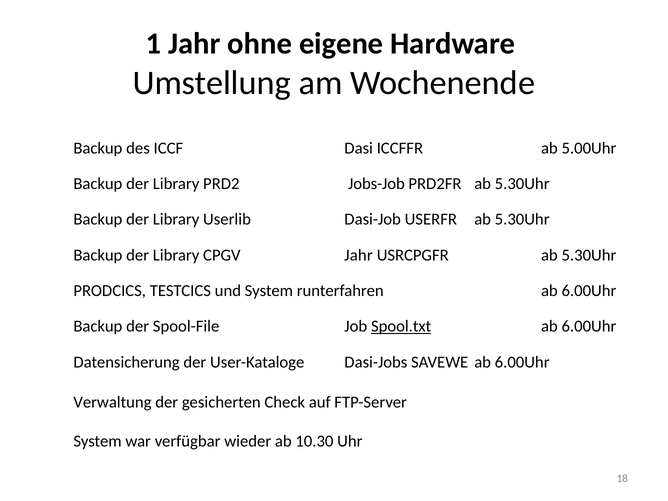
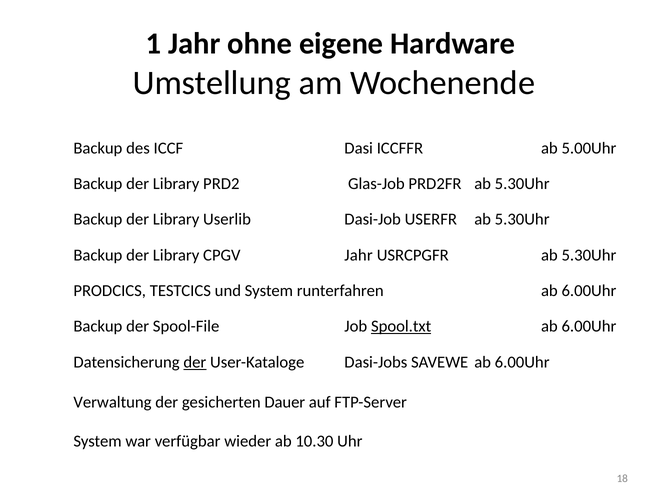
Jobs-Job: Jobs-Job -> Glas-Job (376, 184)
der underline: none -> present (195, 362)
Check: Check -> Dauer (285, 402)
